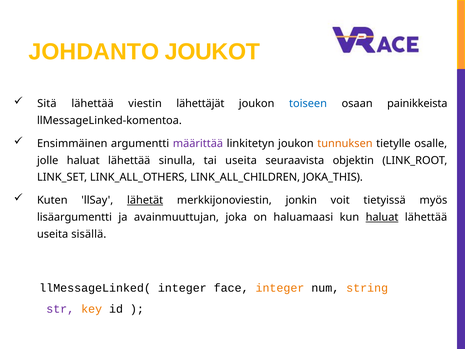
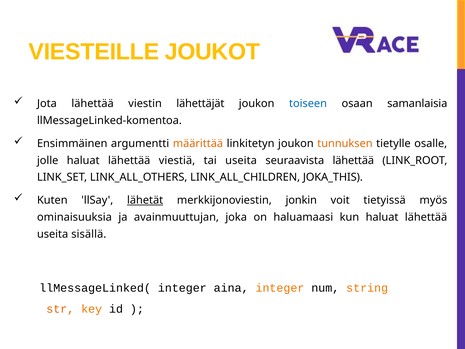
JOHDANTO: JOHDANTO -> VIESTEILLE (94, 52)
Sitä: Sitä -> Jota (47, 104)
painikkeista: painikkeista -> samanlaisia (417, 104)
määrittää colour: purple -> orange (198, 143)
sinulla: sinulla -> viestiä (177, 160)
seuraavista objektin: objektin -> lähettää (353, 160)
lisäargumentti: lisäargumentti -> ominaisuuksia (74, 217)
haluat underline: present -> none (382, 217)
face: face -> aina (231, 288)
str colour: purple -> orange (60, 309)
